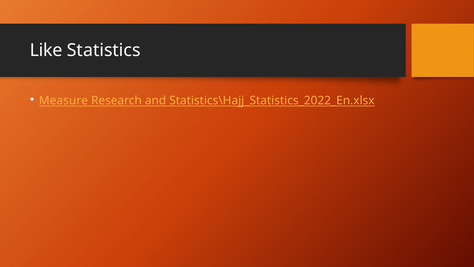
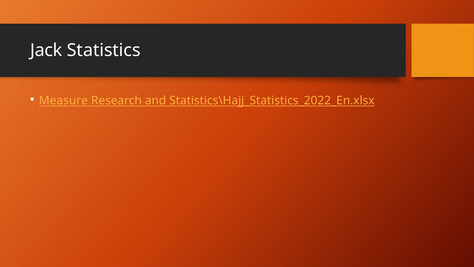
Like: Like -> Jack (46, 50)
